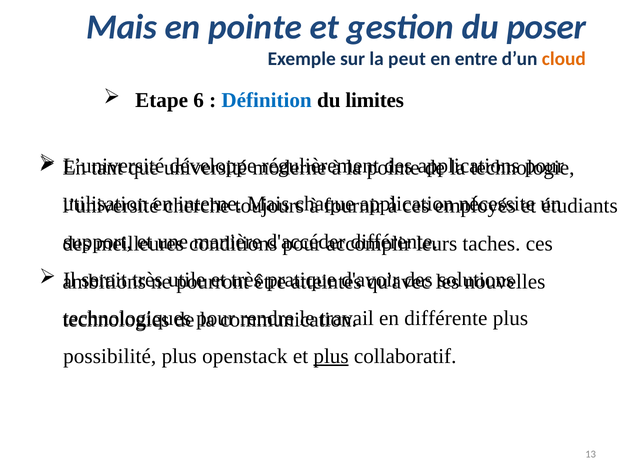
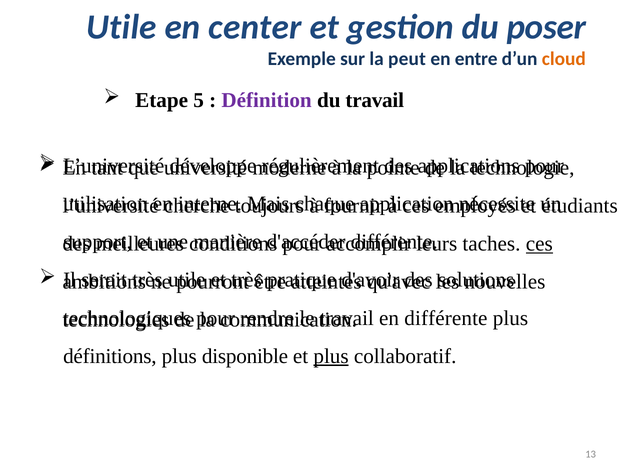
Mais: Mais -> Utile (121, 27)
en pointe: pointe -> center (255, 27)
6: 6 -> 5 (199, 100)
Définition colour: blue -> purple (267, 100)
du limites: limites -> travail (375, 100)
ces underline: none -> present (539, 244)
possibilité: possibilité -> définitions (110, 356)
openstack: openstack -> disponible (245, 356)
